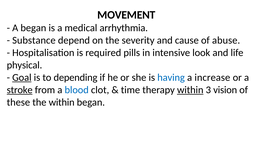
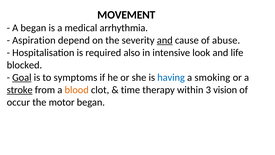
Substance: Substance -> Aspiration (34, 40)
and underline: none -> present (165, 40)
pills: pills -> also (132, 53)
physical: physical -> blocked (24, 65)
depending: depending -> symptoms (75, 77)
increase: increase -> smoking (212, 77)
blood colour: blue -> orange (77, 90)
within underline: present -> none (190, 90)
these: these -> occur (18, 102)
the within: within -> motor (62, 102)
